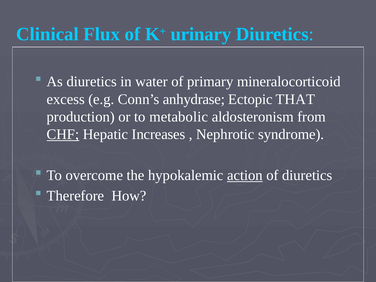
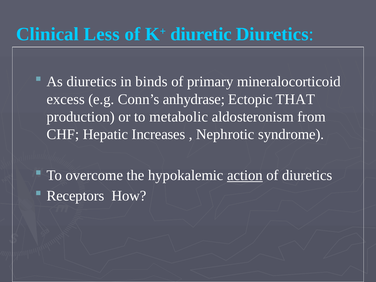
Flux: Flux -> Less (102, 34)
urinary: urinary -> diuretic (201, 34)
water: water -> binds (152, 82)
CHF underline: present -> none (63, 134)
Therefore: Therefore -> Receptors (76, 196)
